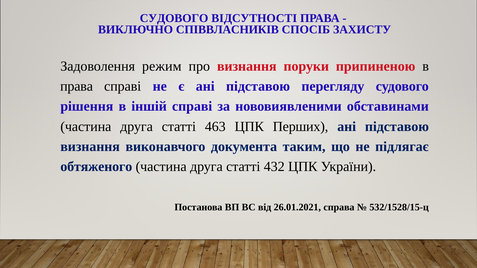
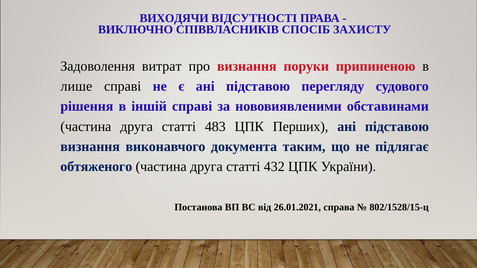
СУДОВОГО: СУДОВОГО -> ВИХОДЯЧИ (174, 18)
режим: режим -> витрат (162, 66)
права: права -> лише (76, 86)
463: 463 -> 483 (215, 127)
532/1528/15-ц: 532/1528/15-ц -> 802/1528/15-ц (399, 207)
